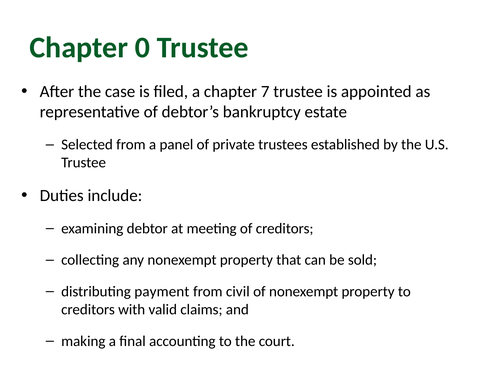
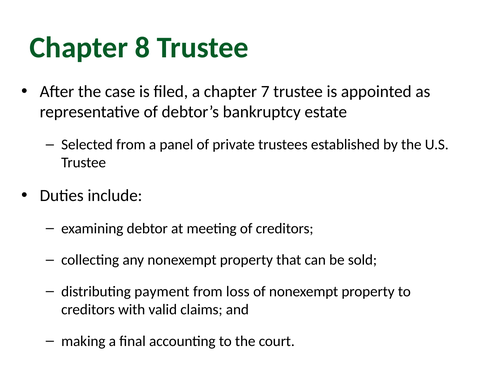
0: 0 -> 8 (142, 48)
civil: civil -> loss (238, 292)
